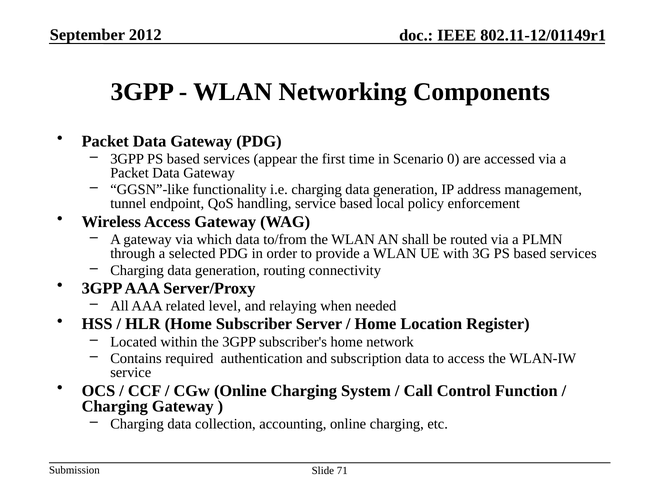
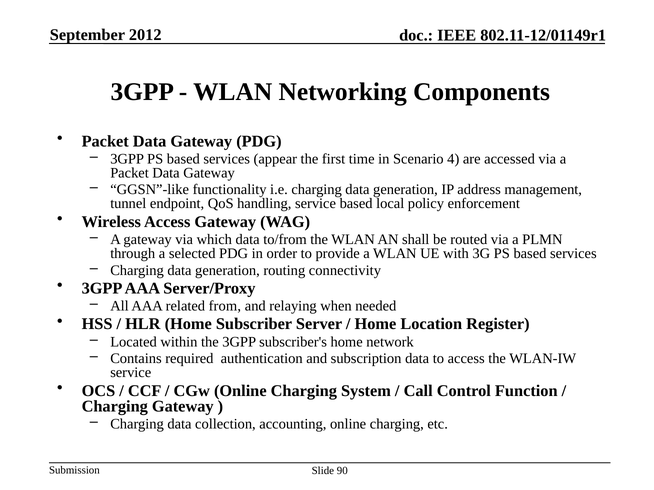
0: 0 -> 4 (453, 159)
level: level -> from (225, 306)
71: 71 -> 90 (342, 471)
